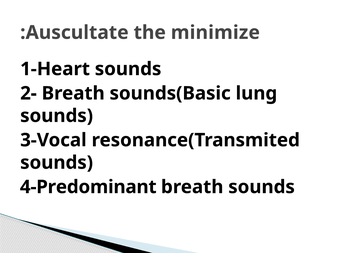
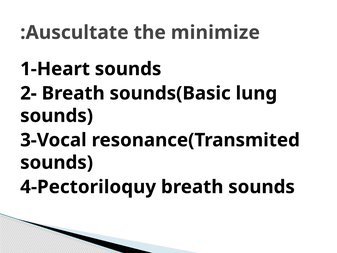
4-Predominant: 4-Predominant -> 4-Pectoriloquy (88, 187)
